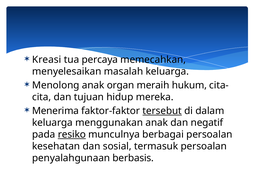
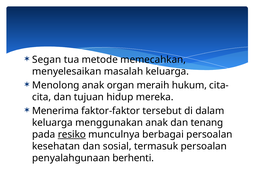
Kreasi: Kreasi -> Segan (47, 60)
percaya: percaya -> metode (100, 60)
tersebut underline: present -> none (162, 111)
negatif: negatif -> tenang (207, 123)
berbasis: berbasis -> berhenti (133, 158)
